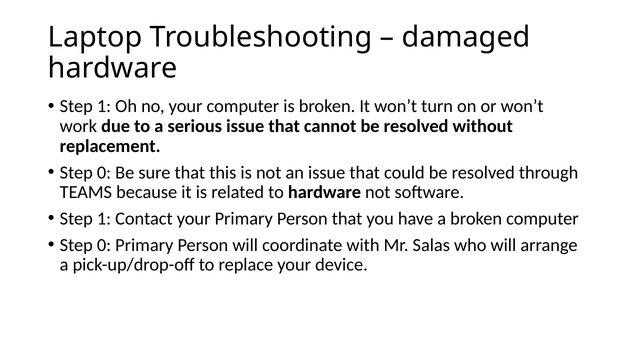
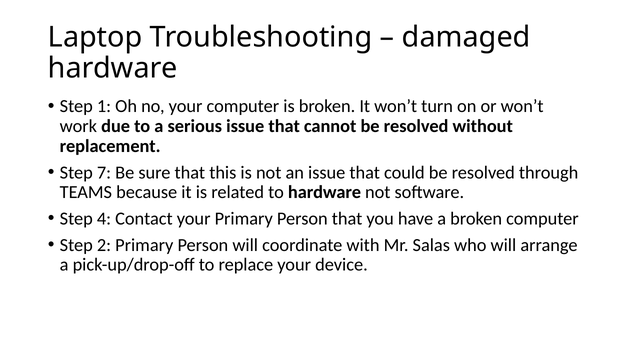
0: 0 -> 7 (104, 172)
1: 1 -> 4 (104, 219)
0: 0 -> 2 (104, 245)
